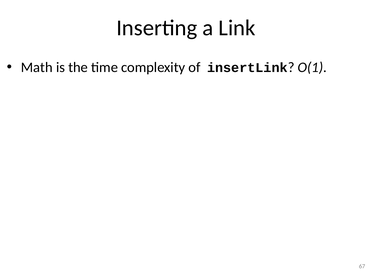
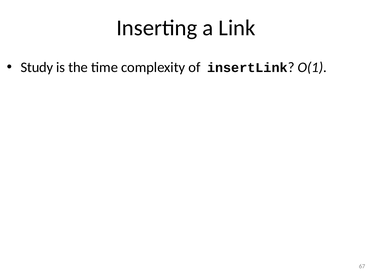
Math: Math -> Study (37, 67)
